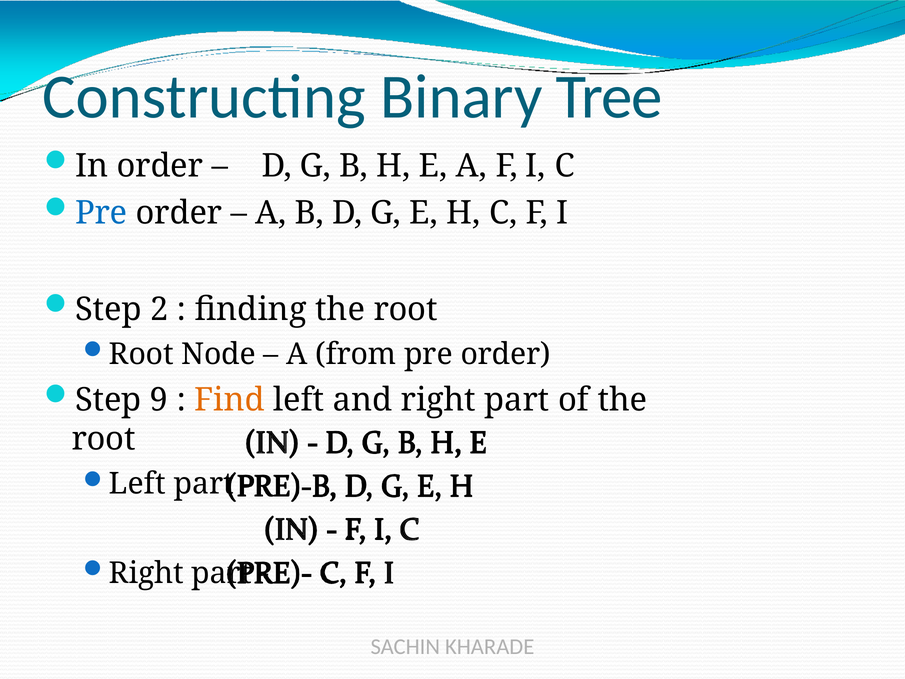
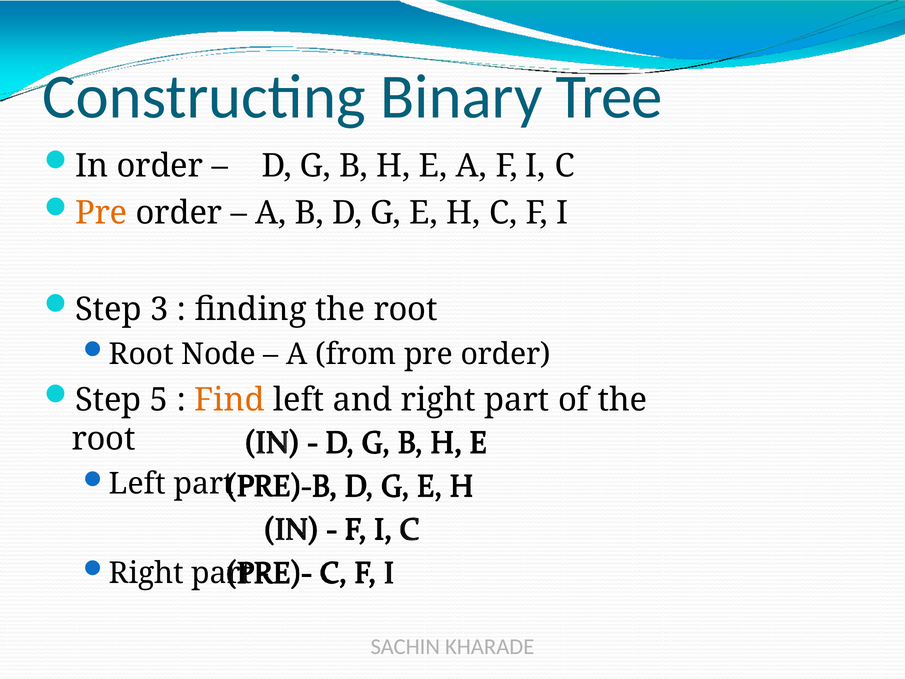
Pre colour: blue -> orange (101, 213)
2: 2 -> 3 (159, 309)
9: 9 -> 5 (159, 400)
